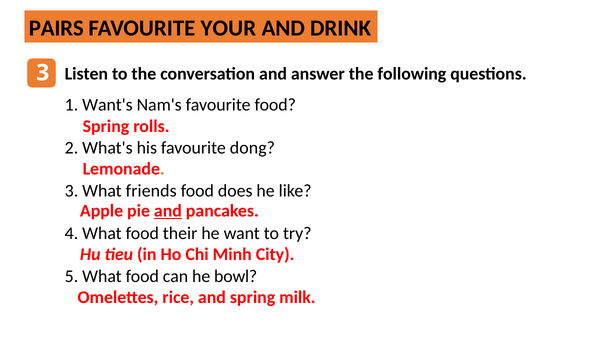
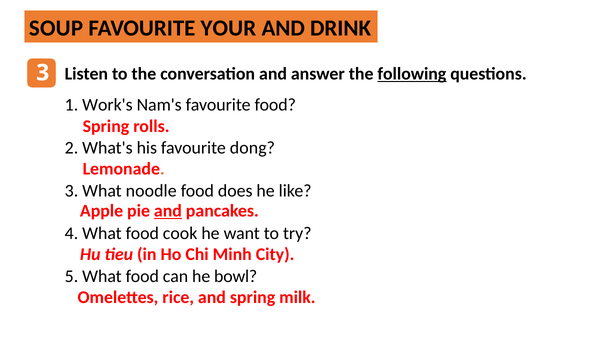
PAIRS: PAIRS -> SOUP (56, 28)
following underline: none -> present (412, 74)
Want's: Want's -> Work's (107, 105)
friends: friends -> noodle (151, 190)
their: their -> cook (180, 233)
